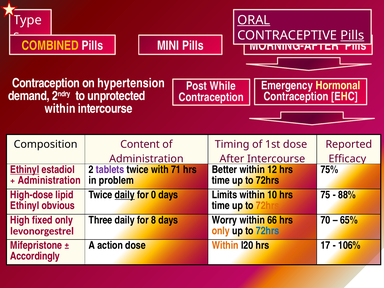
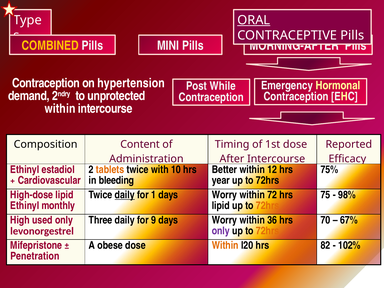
Pills underline: present -> none (352, 35)
Ethinyl underline: present -> none (25, 170)
tablets colour: purple -> orange (110, 170)
71: 71 -> 10 (176, 170)
Administration: Administration -> Cardiovascular (49, 180)
problem: problem -> bleeding (116, 180)
time: time -> year (221, 180)
0: 0 -> 1 (154, 195)
Limits: Limits -> Worry (224, 195)
10: 10 -> 72 (272, 195)
88%: 88% -> 98% (347, 195)
obvious: obvious -> monthly (58, 206)
time: time -> lipid (221, 206)
fixed: fixed -> used (42, 220)
8: 8 -> 9 (154, 220)
66: 66 -> 36 (272, 220)
65%: 65% -> 67% (349, 220)
only colour: orange -> purple (221, 231)
72hrs colour: blue -> orange (268, 231)
action: action -> obese (110, 245)
17: 17 -> 82 (325, 245)
106%: 106% -> 102% (349, 245)
Accordingly: Accordingly -> Penetration (35, 256)
